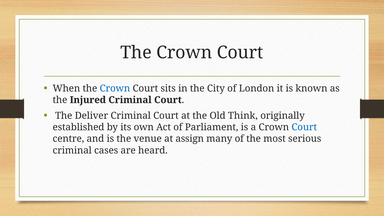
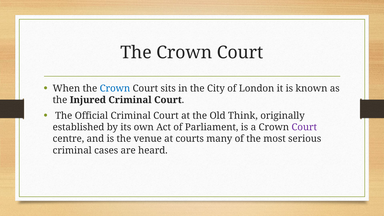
Deliver: Deliver -> Official (91, 116)
Court colour: blue -> purple (304, 127)
assign: assign -> courts (190, 139)
